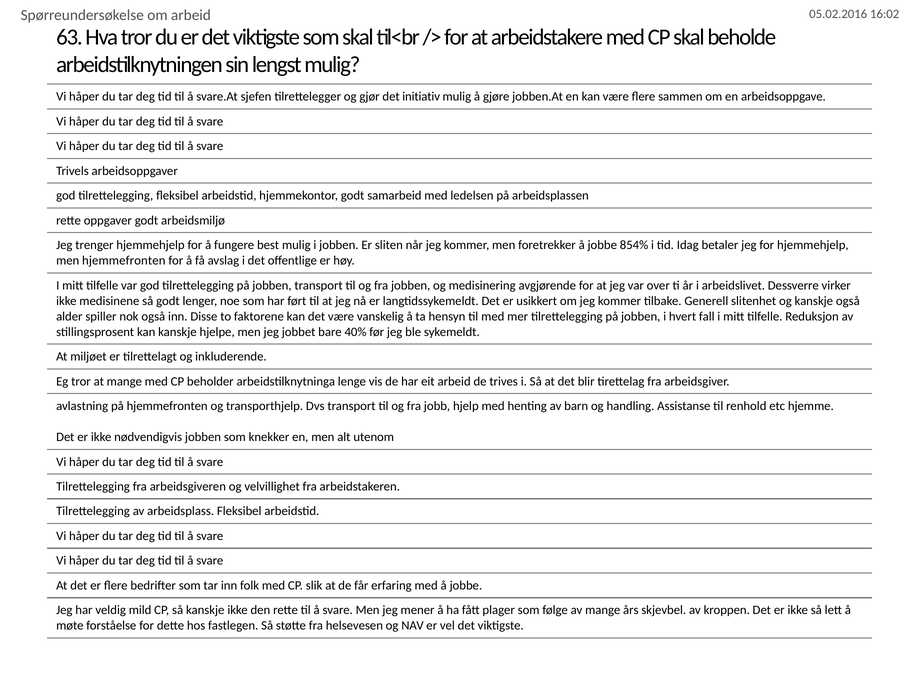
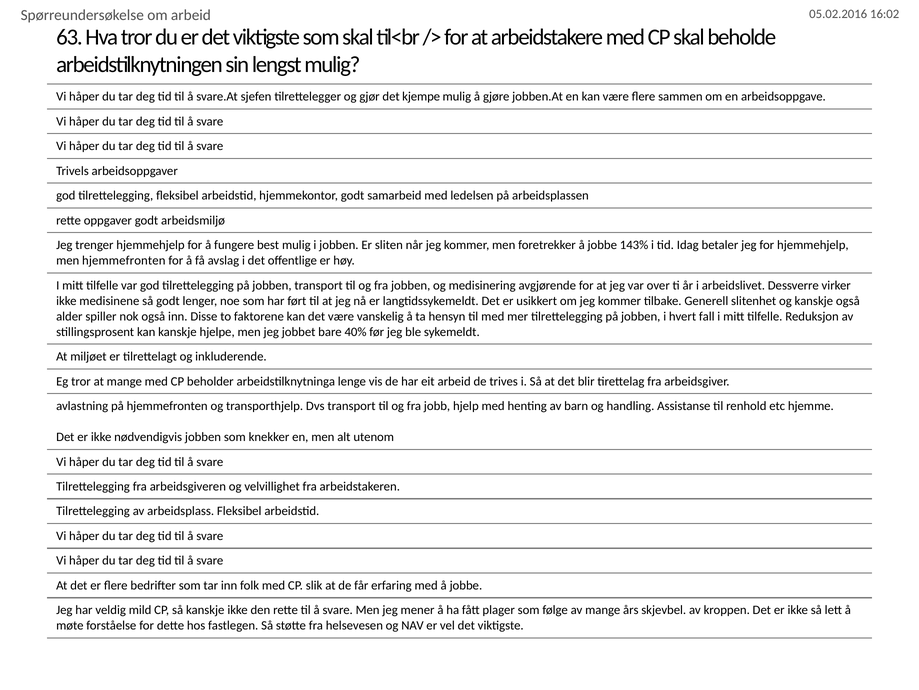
initiativ: initiativ -> kjempe (421, 97)
854%: 854% -> 143% (634, 245)
